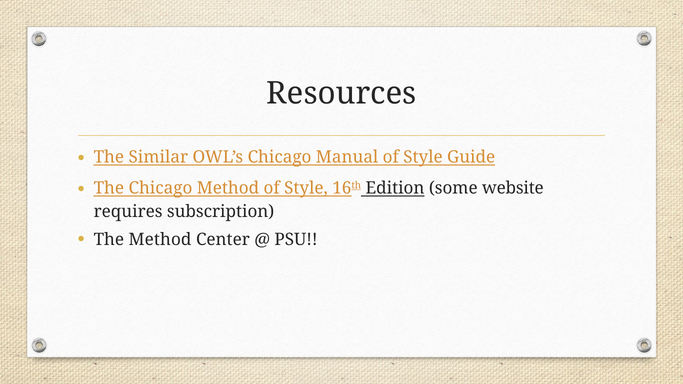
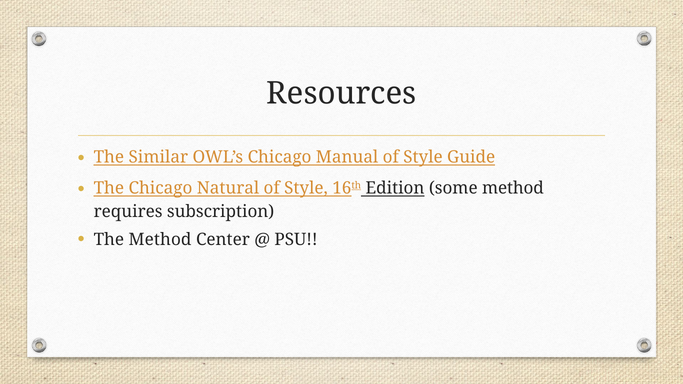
Chicago Method: Method -> Natural (228, 188)
some website: website -> method (513, 188)
